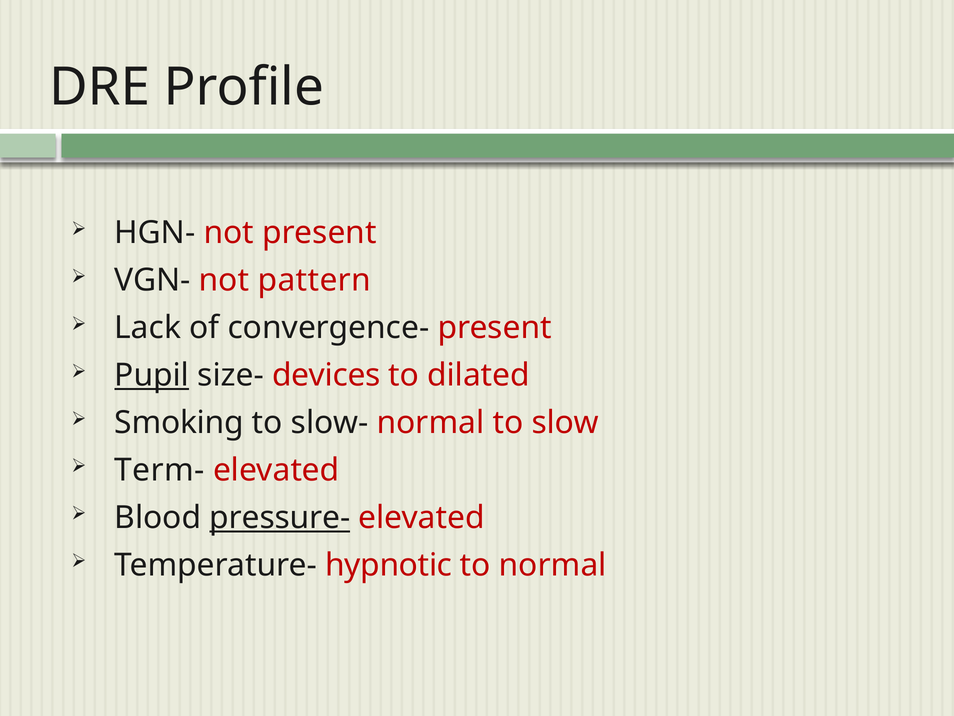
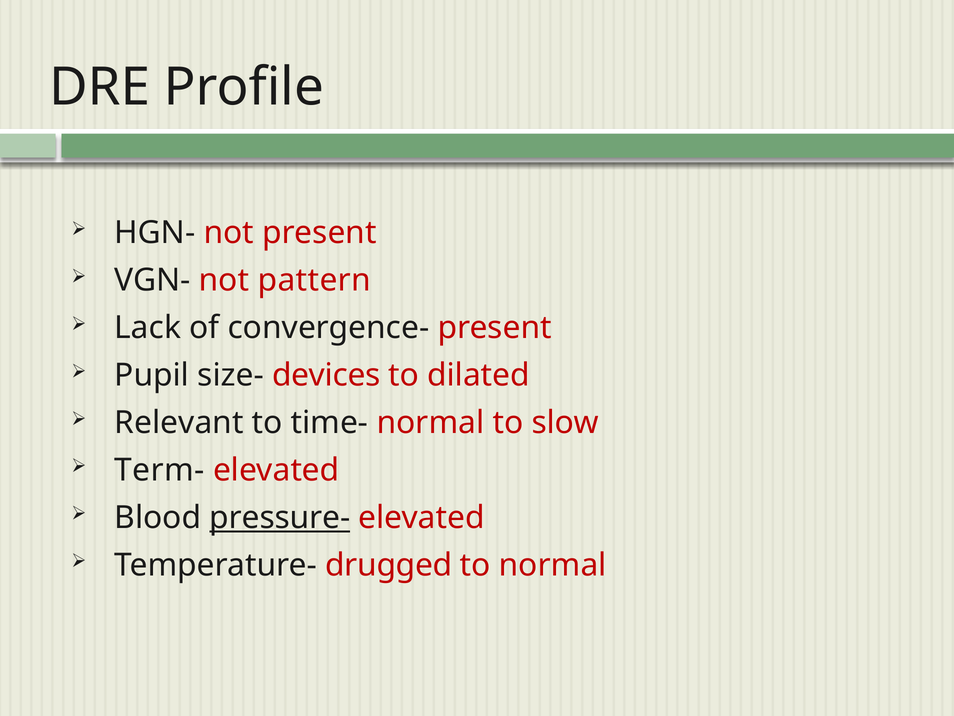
Pupil underline: present -> none (152, 375)
Smoking: Smoking -> Relevant (179, 422)
slow-: slow- -> time- (330, 422)
hypnotic: hypnotic -> drugged (389, 565)
